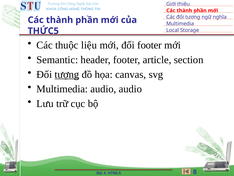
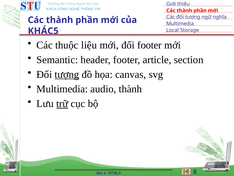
THỨC5: THỨC5 -> KHÁC5 (43, 31)
audio audio: audio -> thành (130, 89)
trữ underline: none -> present (62, 103)
